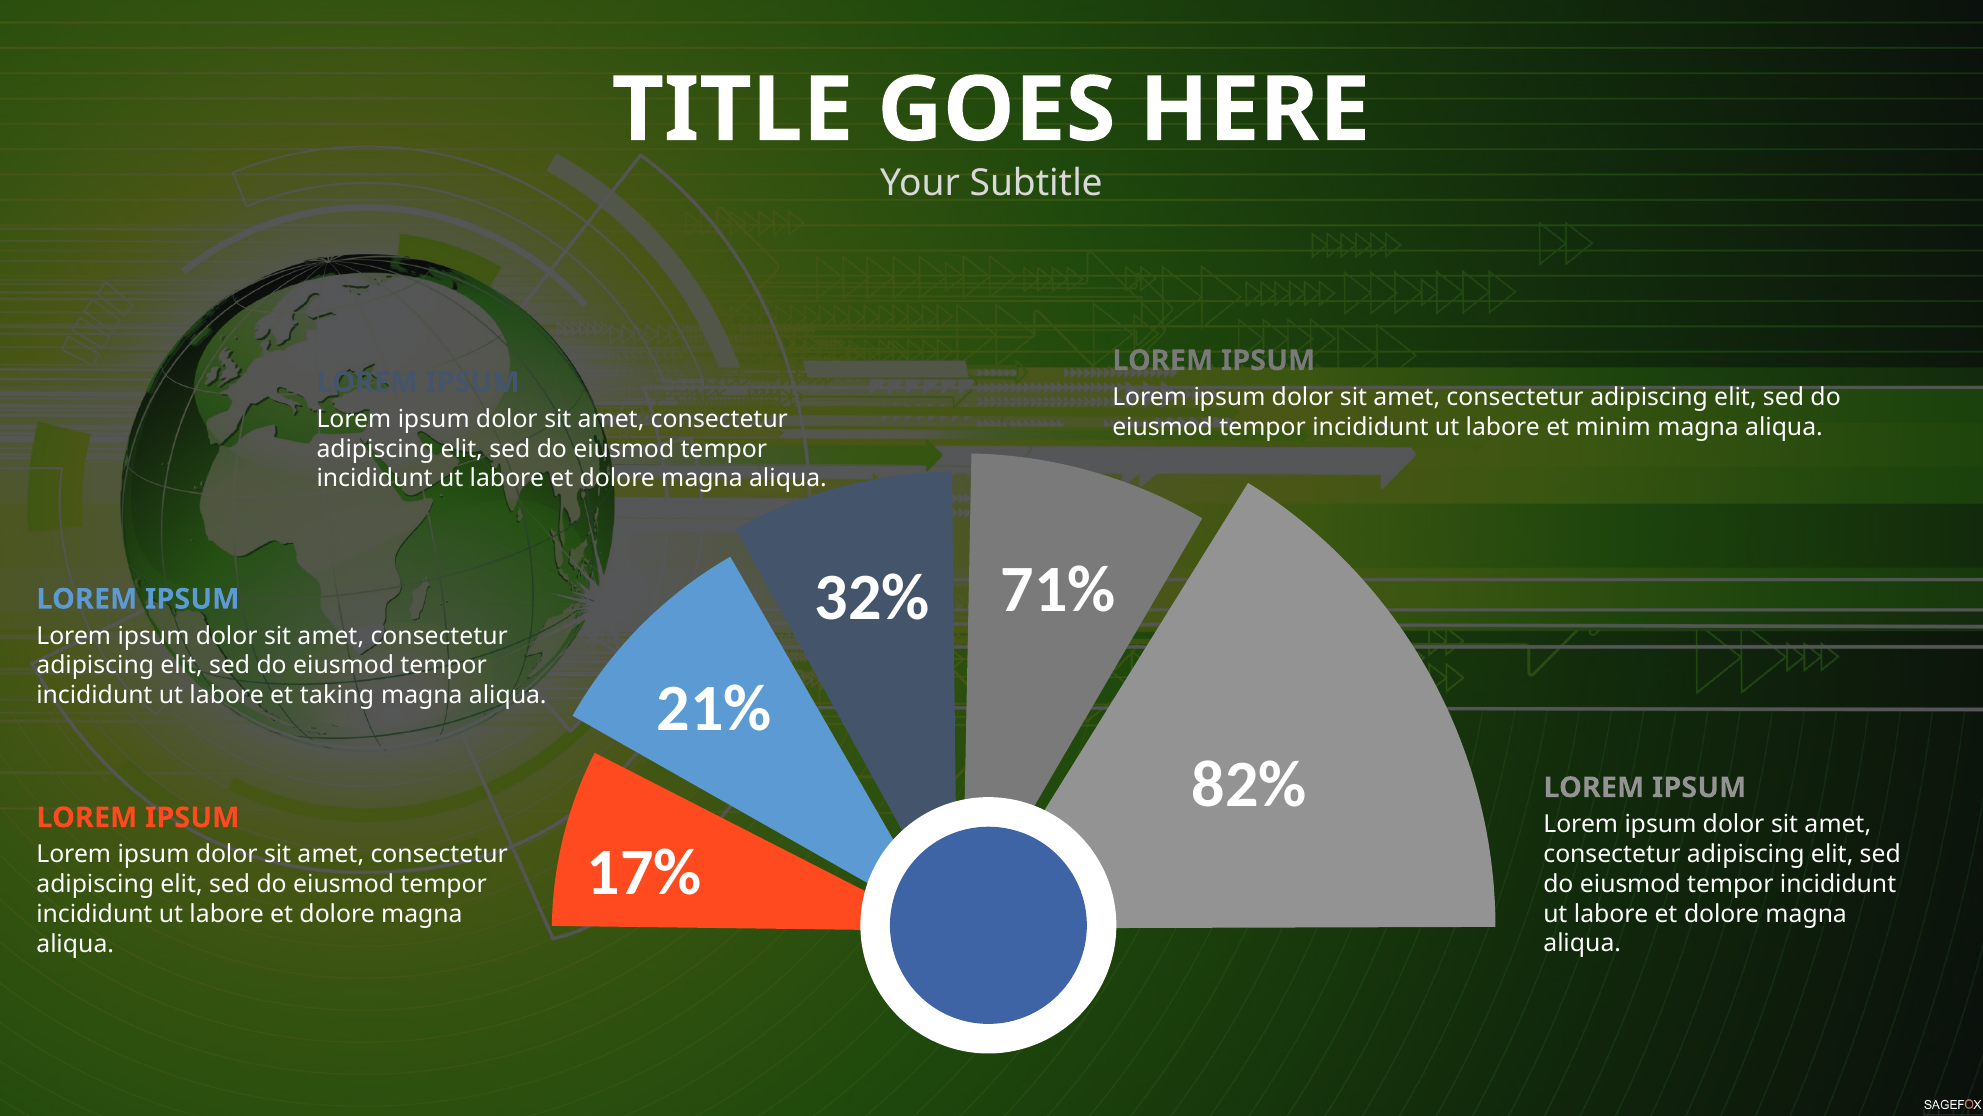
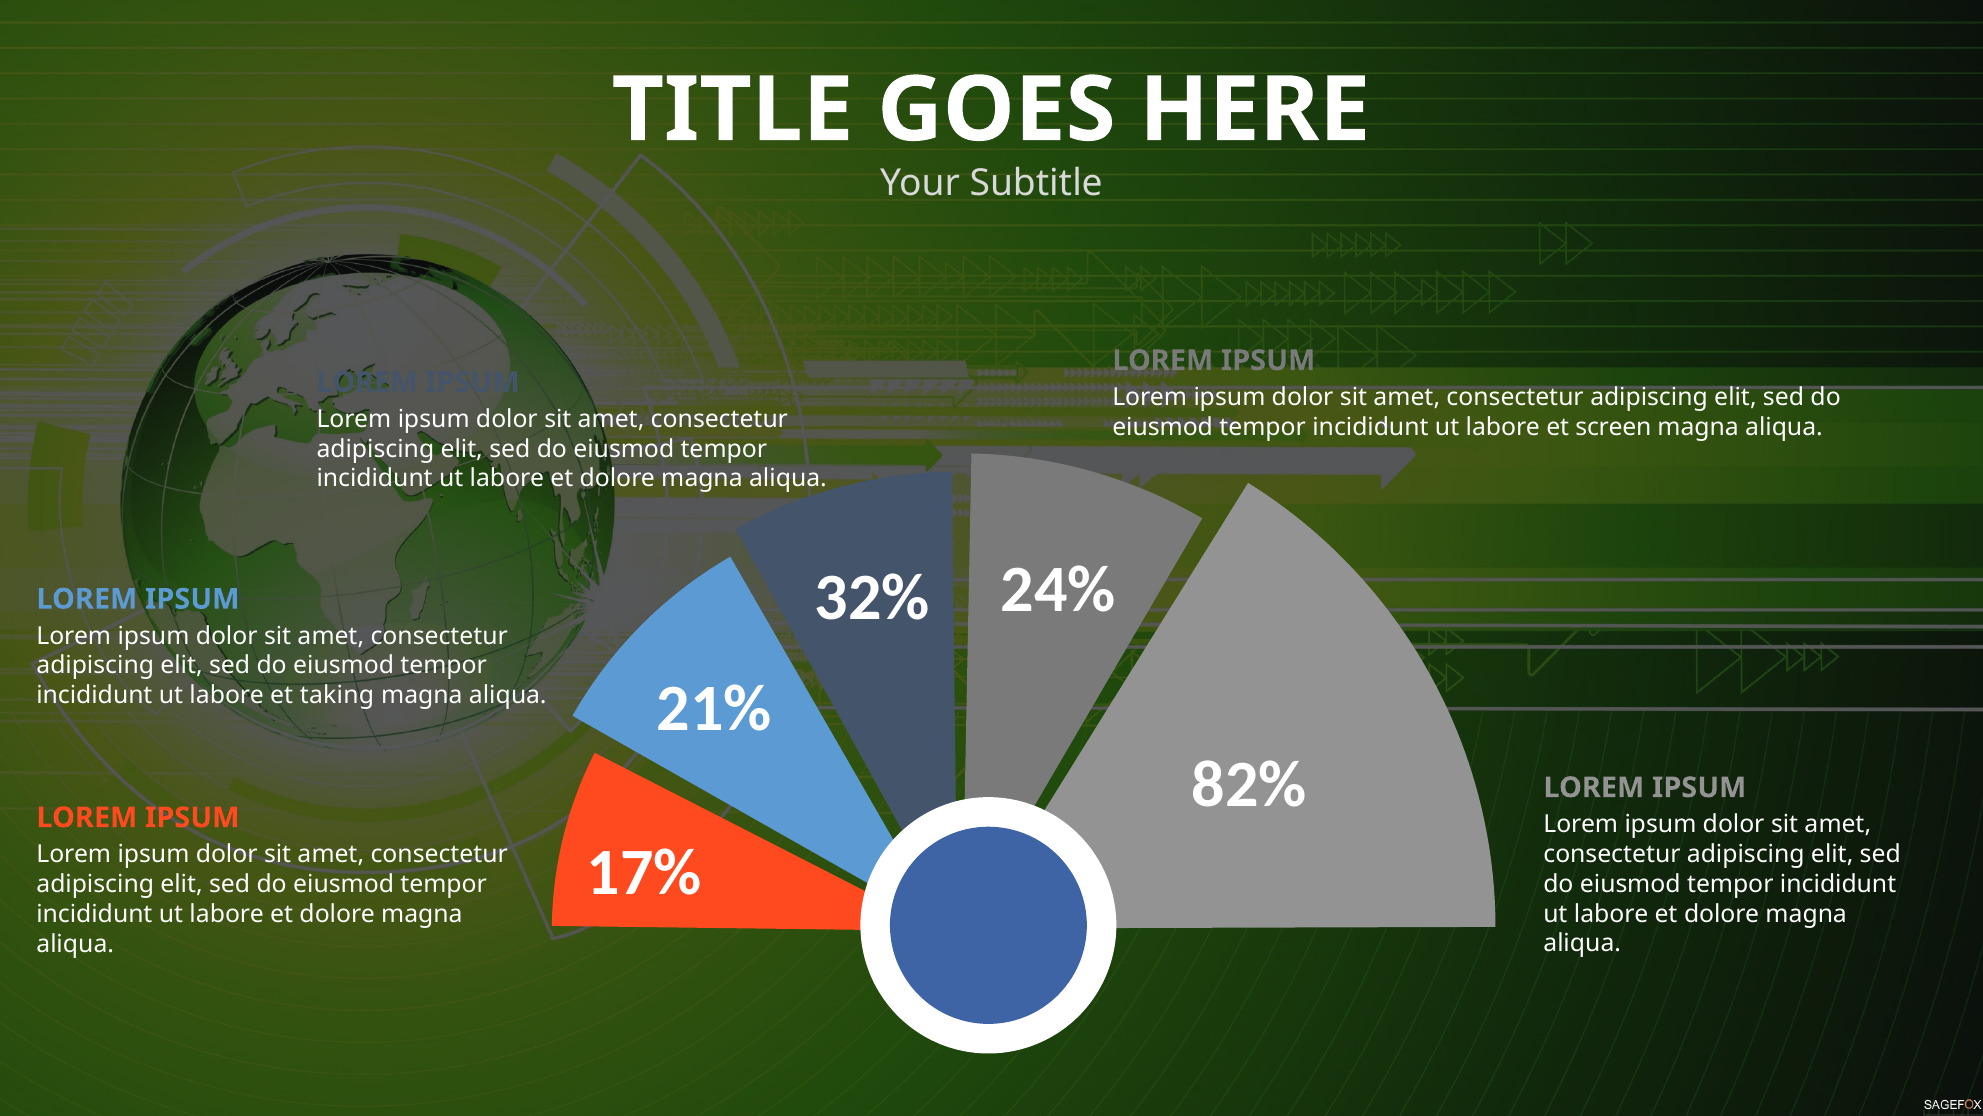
minim: minim -> screen (1613, 427)
71%: 71% -> 24% (1058, 590)
